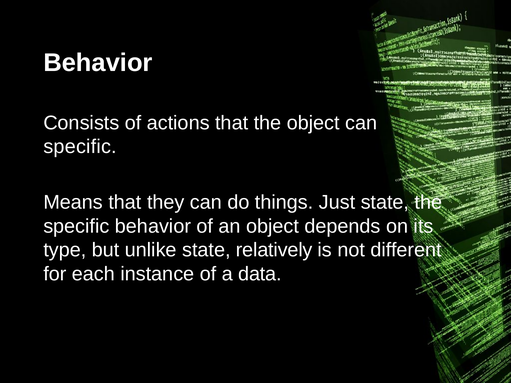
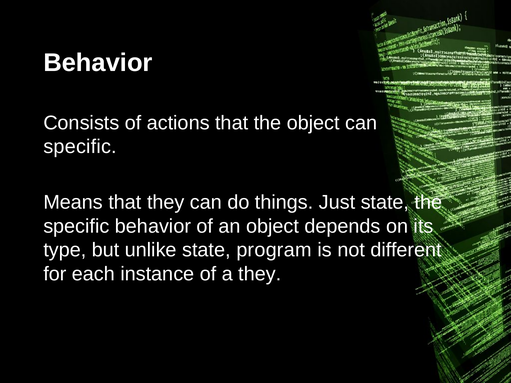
relatively: relatively -> program (274, 250)
a data: data -> they (260, 274)
